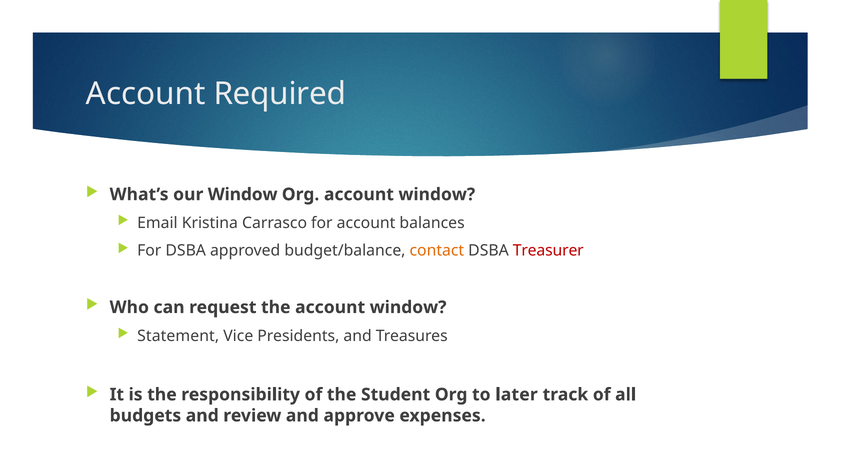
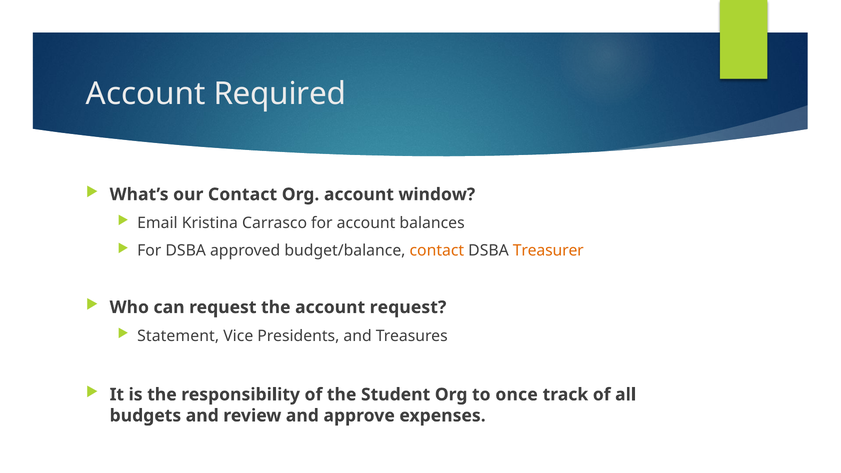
our Window: Window -> Contact (242, 194)
Treasurer colour: red -> orange (548, 251)
the account window: window -> request (408, 307)
later: later -> once (517, 395)
